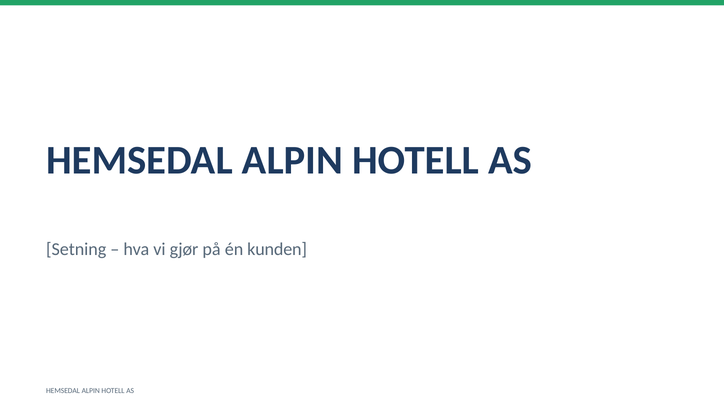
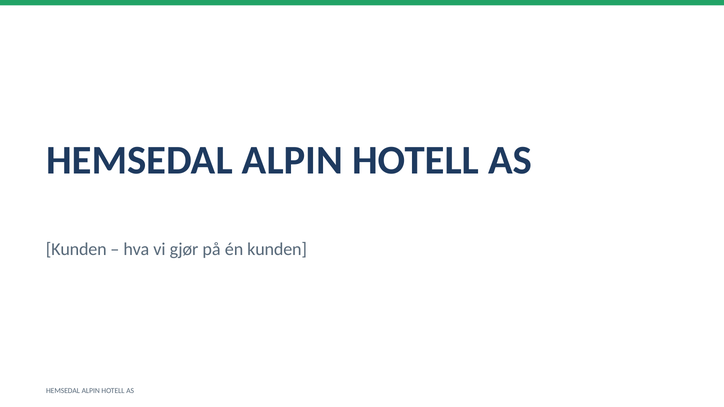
Setning: Setning -> Kunden (76, 249)
